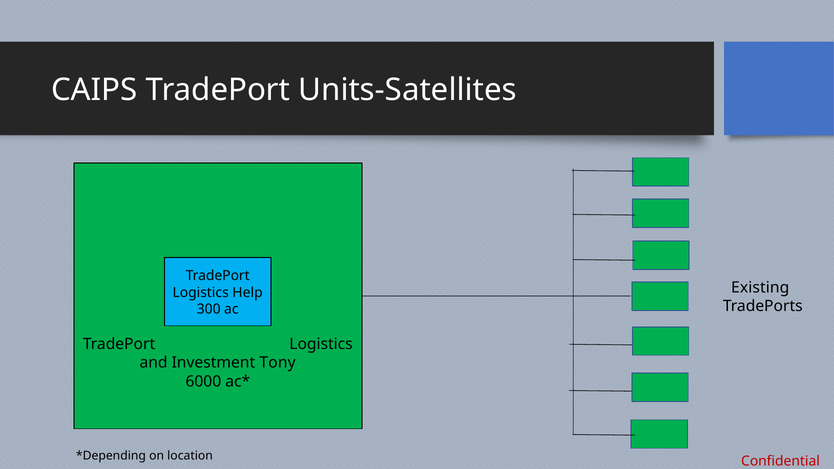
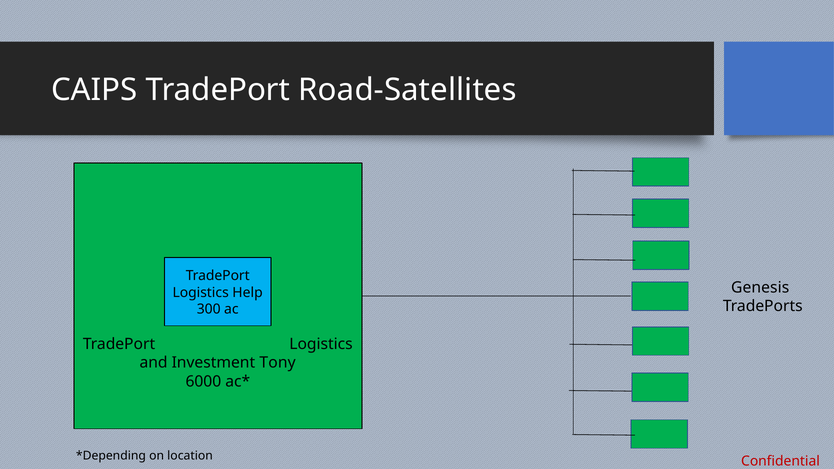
Units-Satellites: Units-Satellites -> Road-Satellites (407, 90)
Existing: Existing -> Genesis (760, 288)
